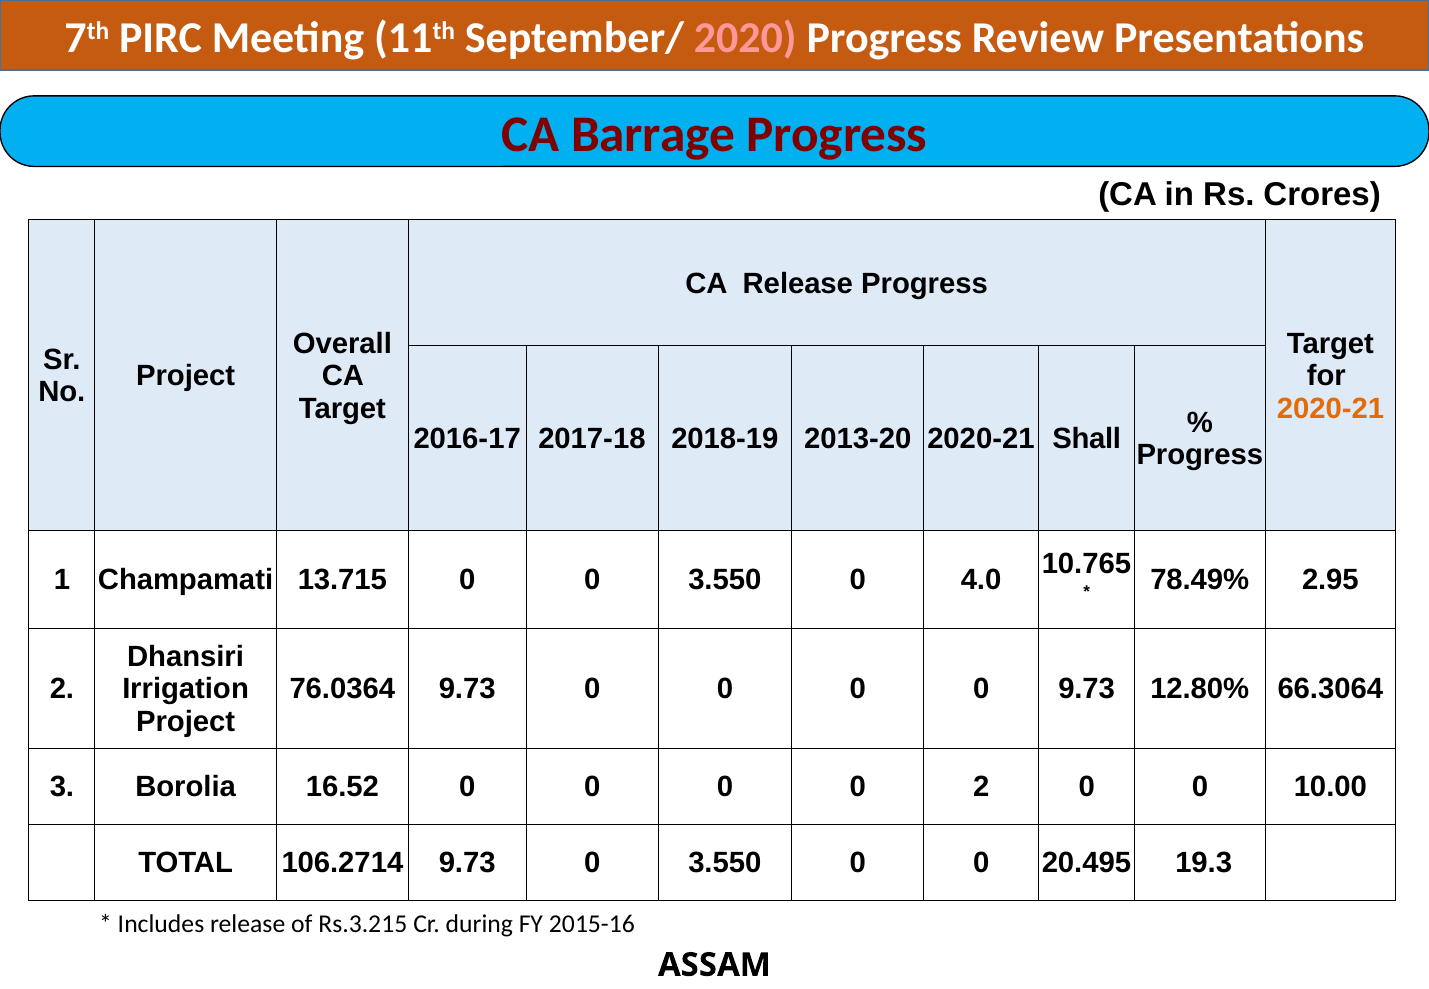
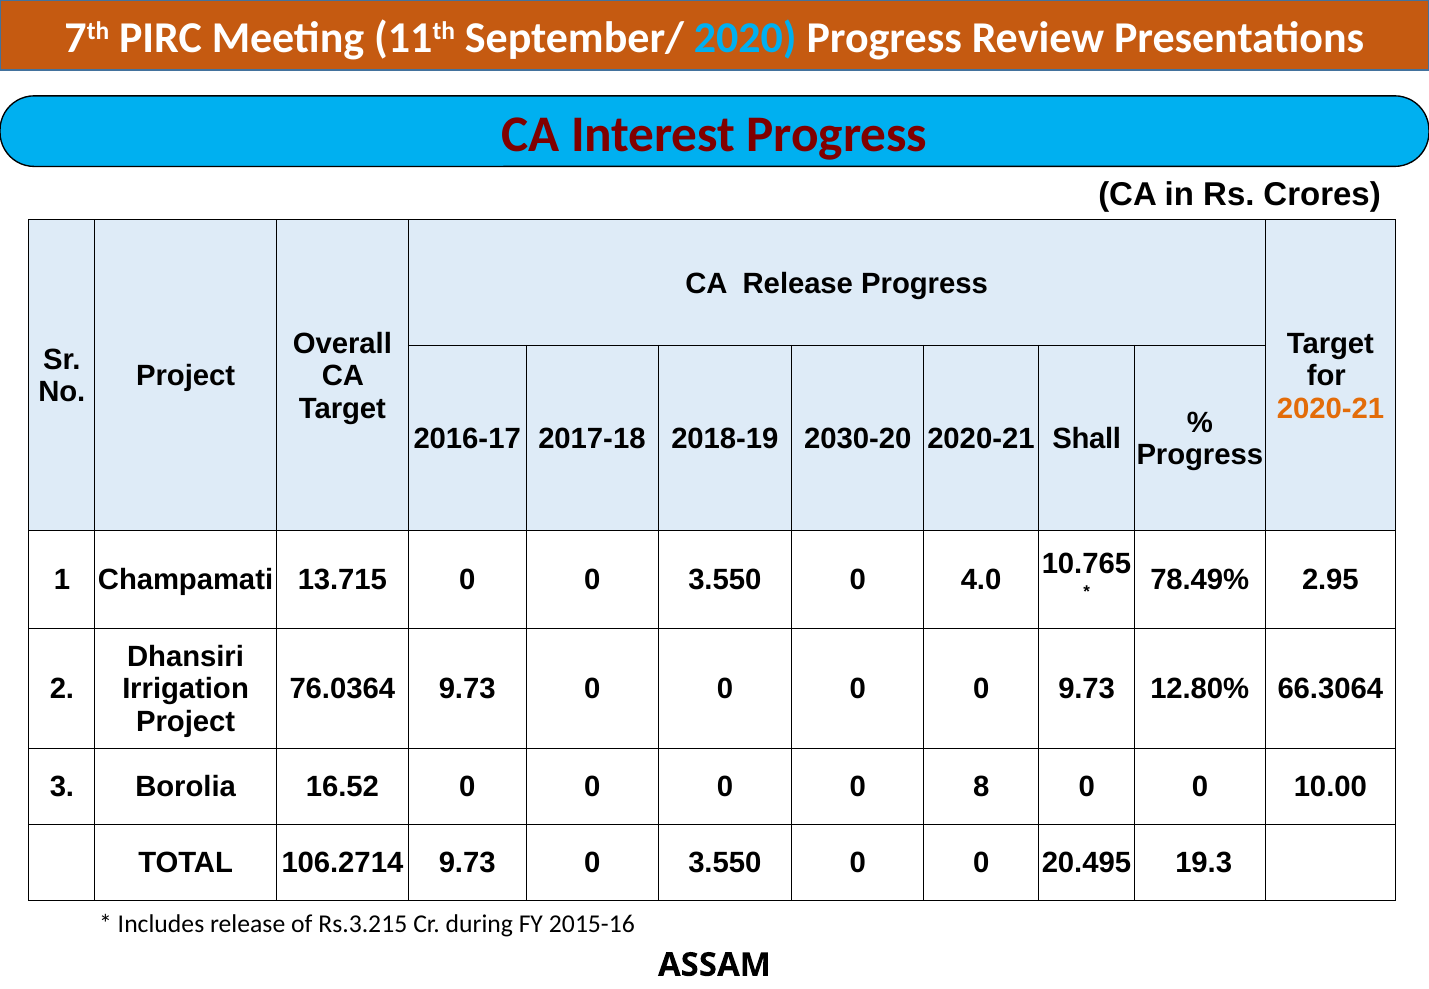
2020 colour: pink -> light blue (745, 38)
Barrage: Barrage -> Interest (653, 135)
2013-20: 2013-20 -> 2030-20 (858, 439)
0 2: 2 -> 8 (981, 787)
